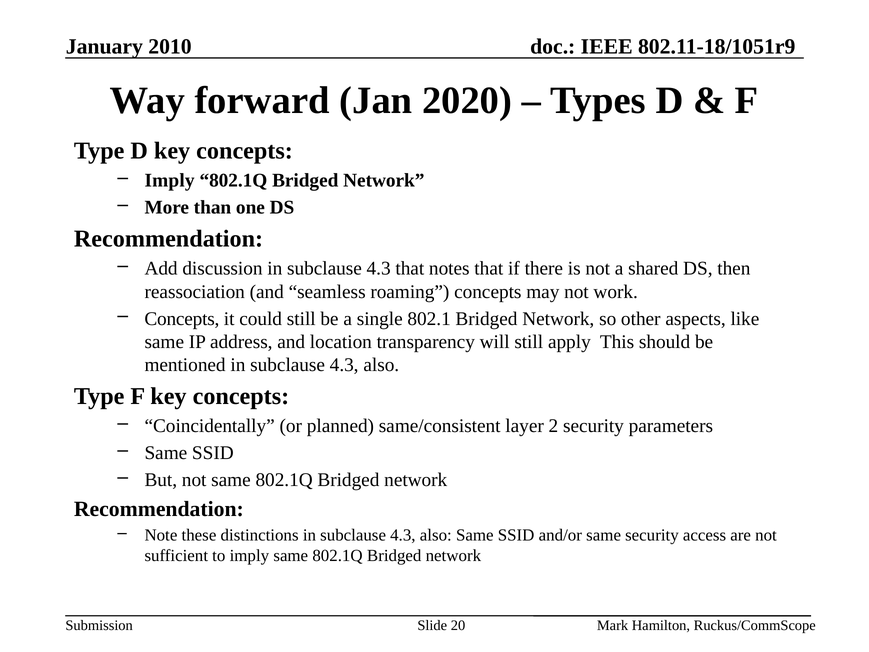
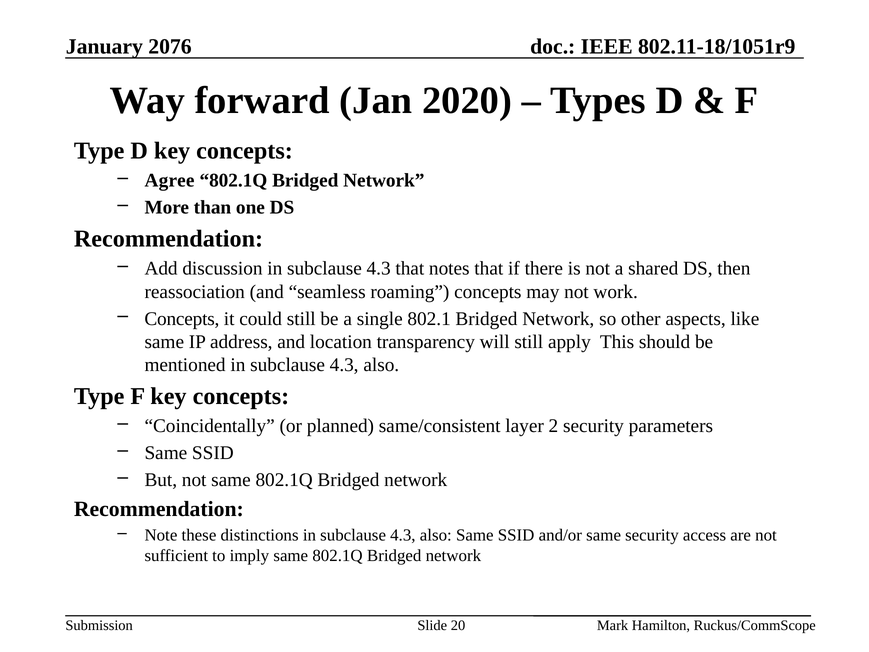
2010: 2010 -> 2076 (170, 46)
Imply: Imply -> Agree (170, 181)
